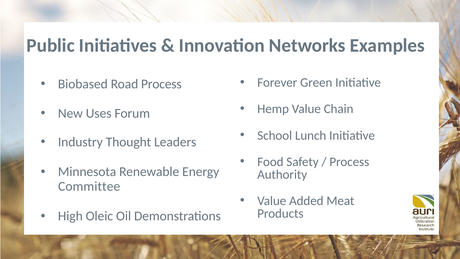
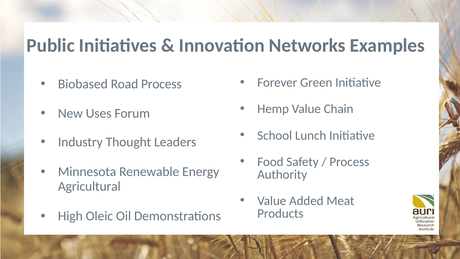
Committee: Committee -> Agricultural (89, 186)
